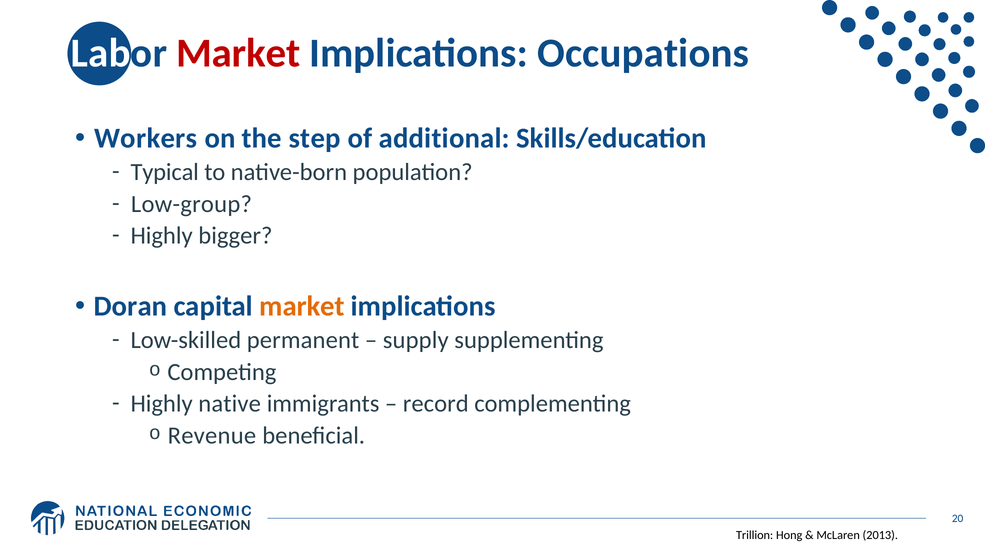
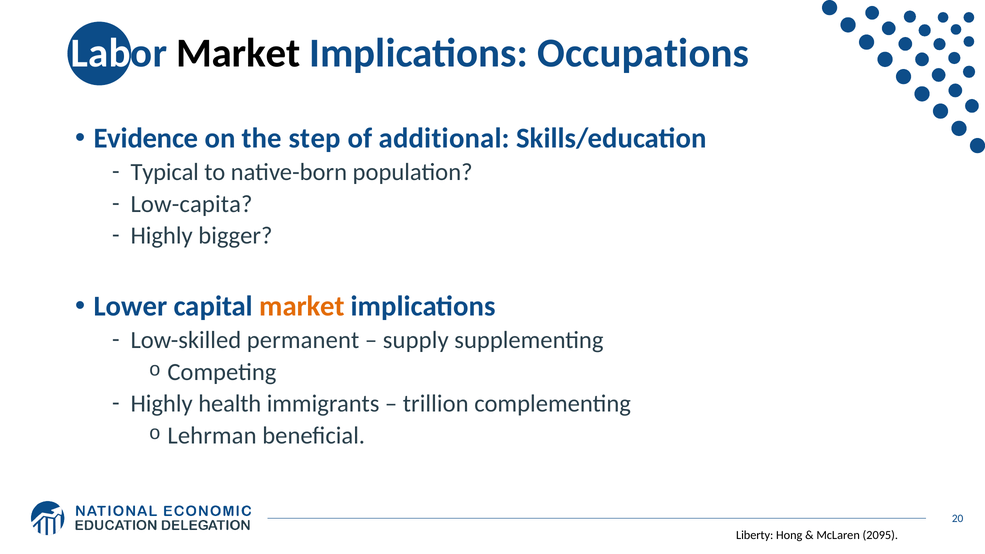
Market colour: red -> black (238, 53)
Workers: Workers -> Evidence (146, 138)
Low-group: Low-group -> Low-capita (192, 204)
Doran: Doran -> Lower (130, 306)
native: native -> health (230, 404)
record: record -> trillion (436, 404)
Revenue: Revenue -> Lehrman (212, 435)
Trillion: Trillion -> Liberty (755, 535)
2013: 2013 -> 2095 (880, 535)
